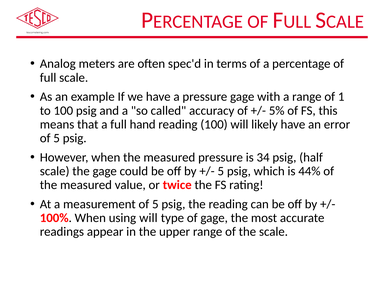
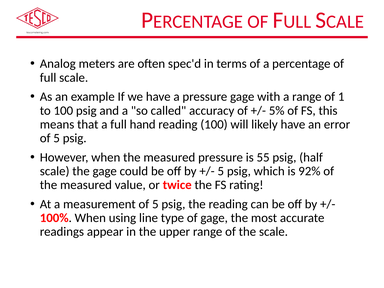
34: 34 -> 55 (263, 157)
44%: 44% -> 92% (309, 171)
using will: will -> line (149, 218)
